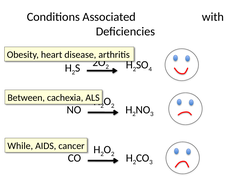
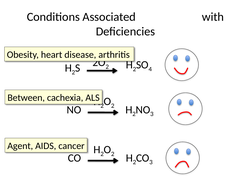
While: While -> Agent (20, 146)
